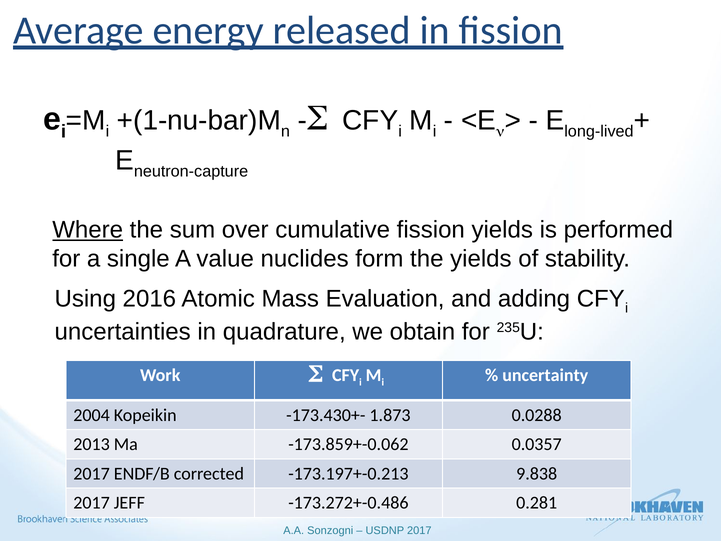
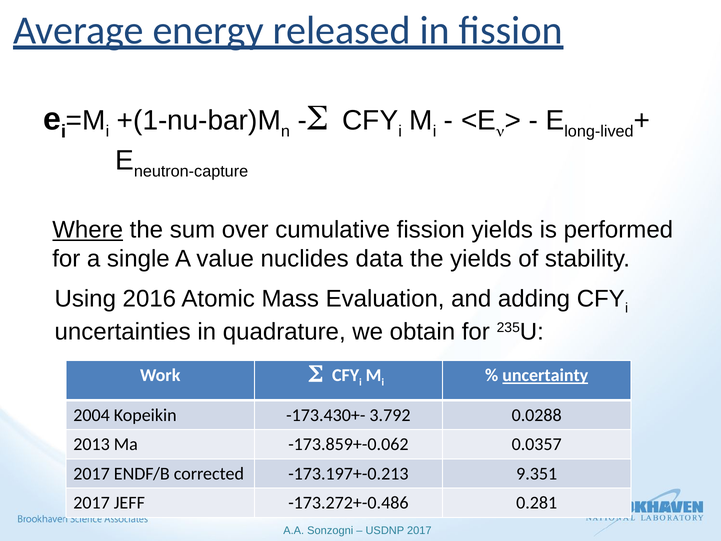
form: form -> data (379, 259)
uncertainty underline: none -> present (545, 375)
1.873: 1.873 -> 3.792 (390, 415)
9.838: 9.838 -> 9.351 (537, 473)
